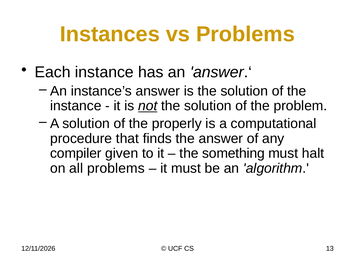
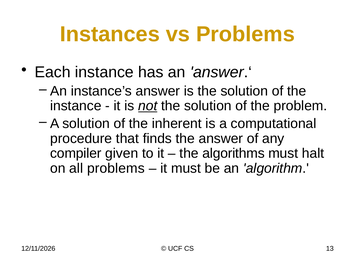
properly: properly -> inherent (177, 124)
something: something -> algorithms (234, 154)
